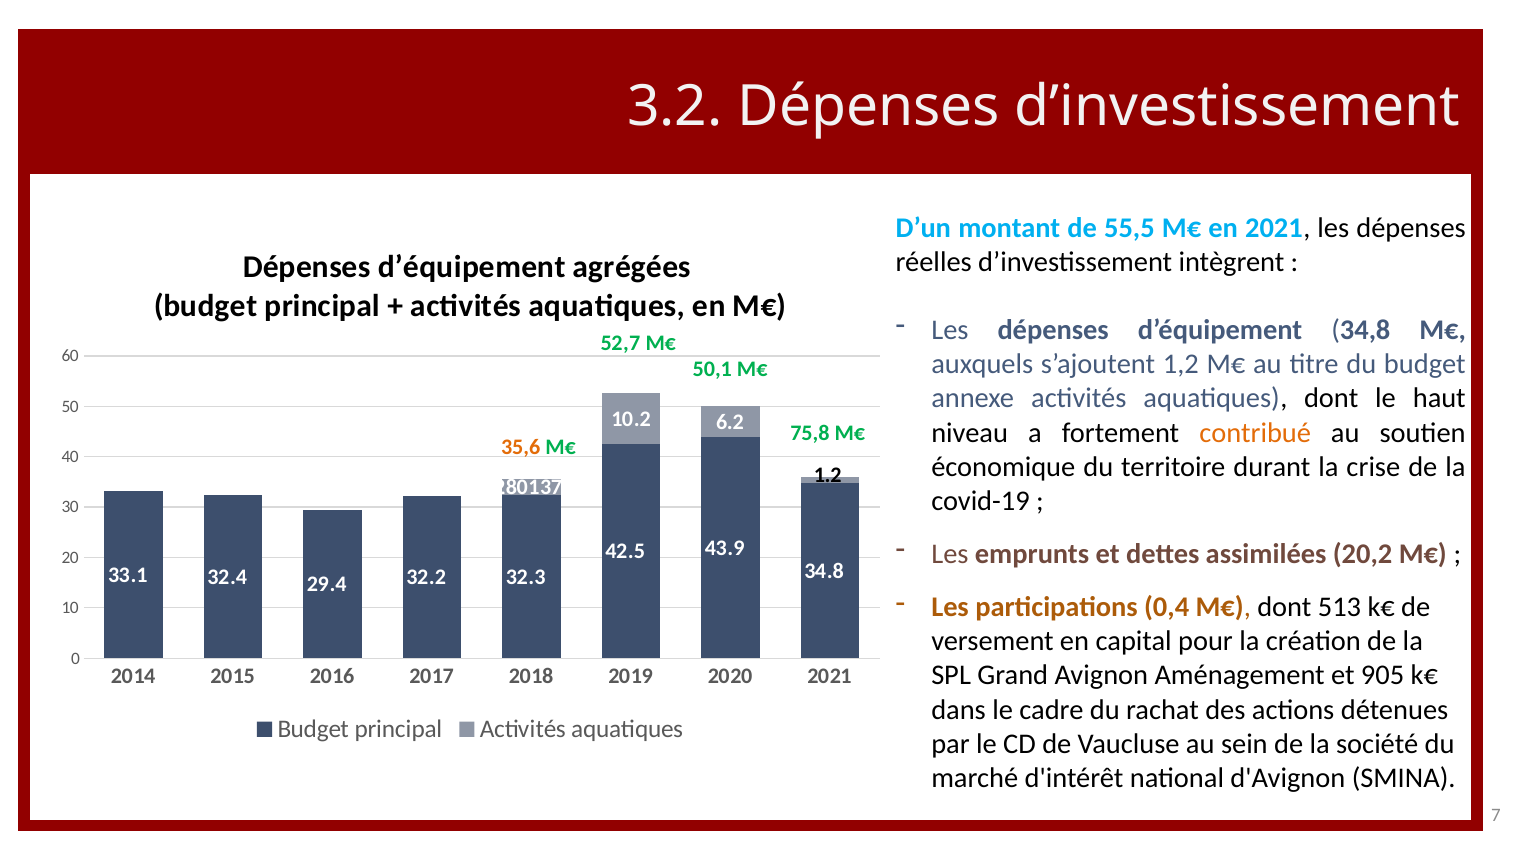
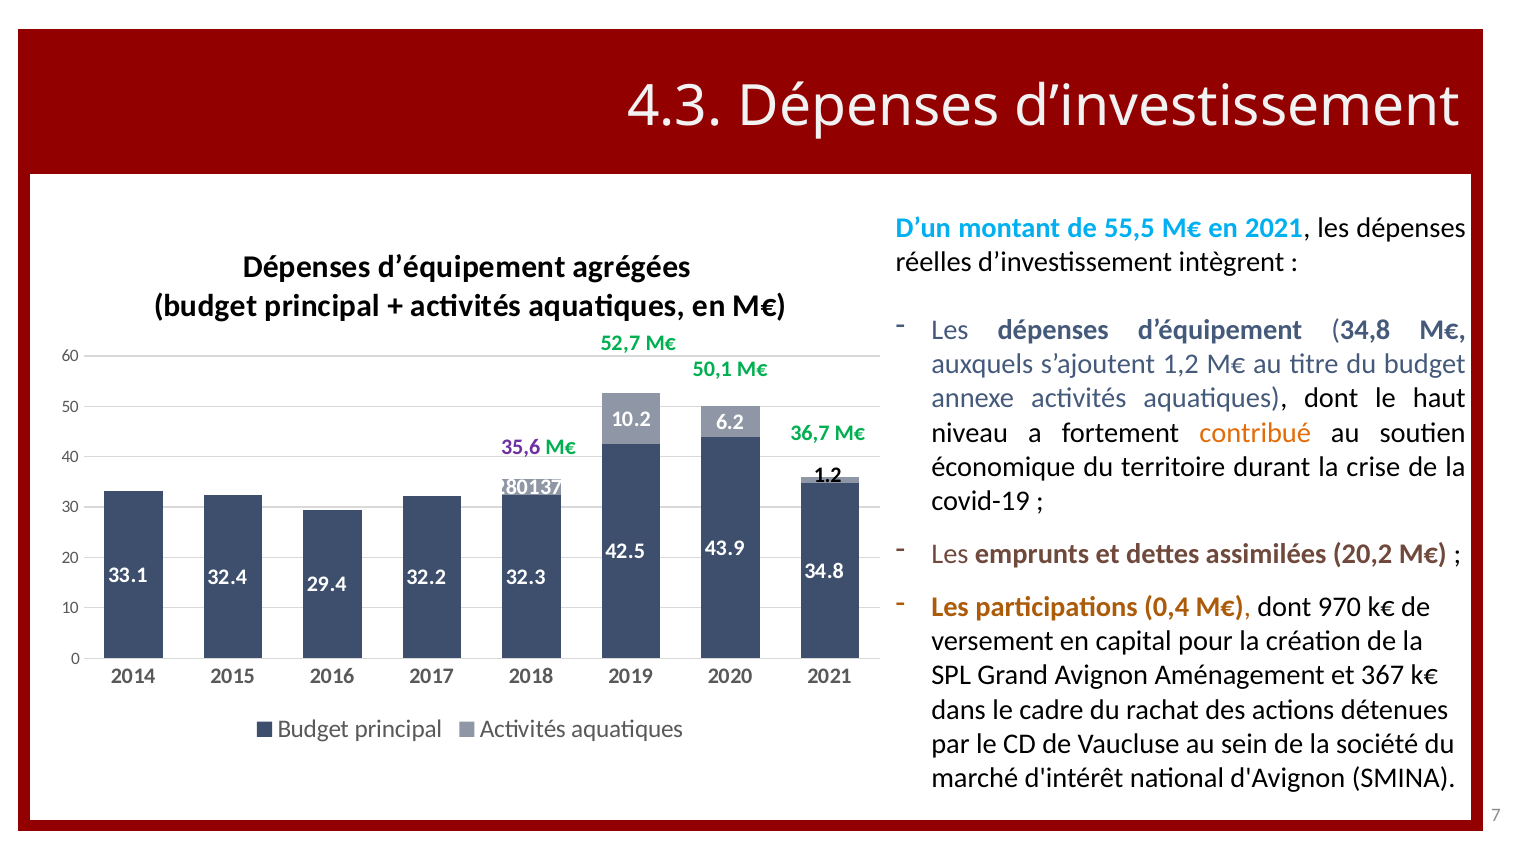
3.2: 3.2 -> 4.3 (675, 106)
75,8: 75,8 -> 36,7 (810, 434)
35,6 colour: orange -> purple (521, 447)
513: 513 -> 970 (1339, 607)
905: 905 -> 367 (1383, 675)
